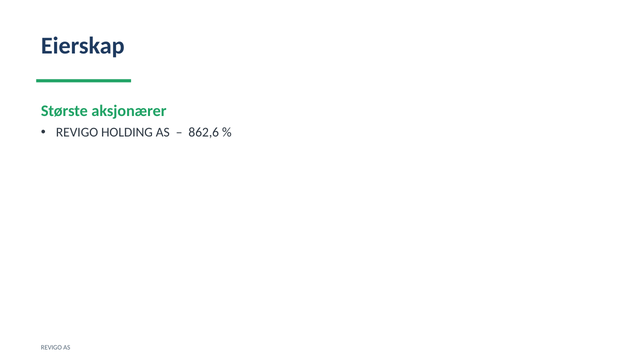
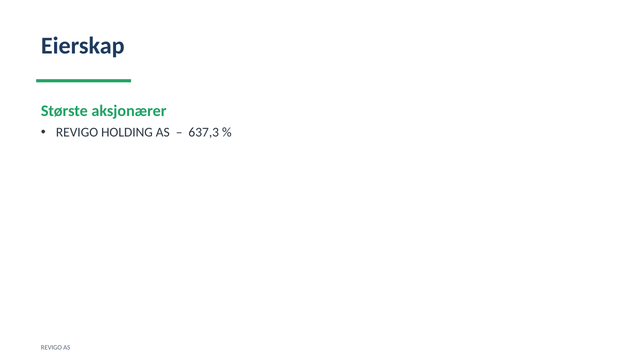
862,6: 862,6 -> 637,3 (204, 132)
